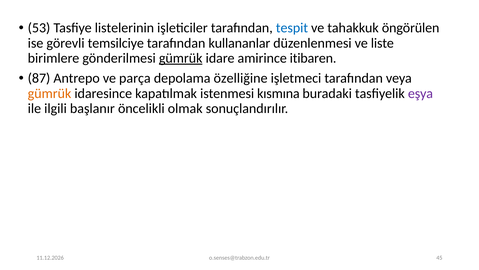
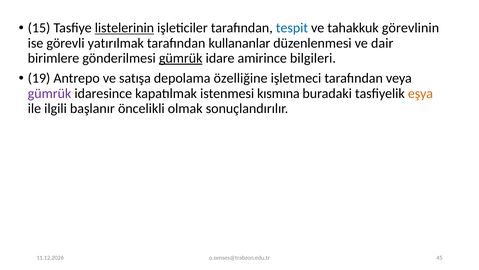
53: 53 -> 15 (39, 28)
listelerinin underline: none -> present (124, 28)
öngörülen: öngörülen -> görevlinin (411, 28)
temsilciye: temsilciye -> yatırılmak (116, 43)
liste: liste -> dair (382, 43)
itibaren: itibaren -> bilgileri (313, 58)
87: 87 -> 19 (39, 78)
parça: parça -> satışa (135, 78)
gümrük colour: orange -> purple (50, 93)
eşya colour: purple -> orange (420, 93)
